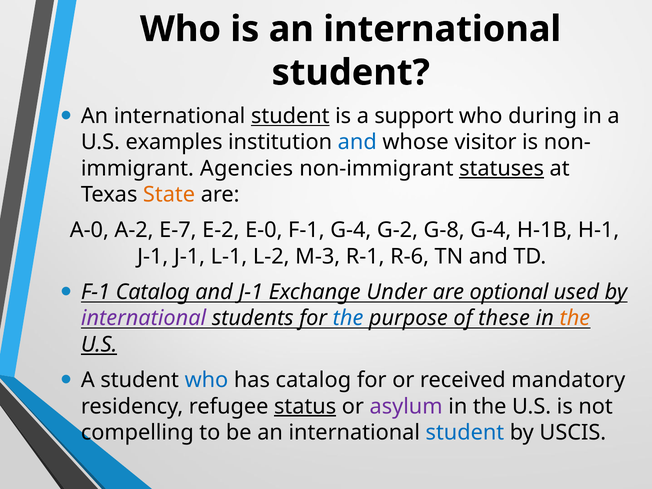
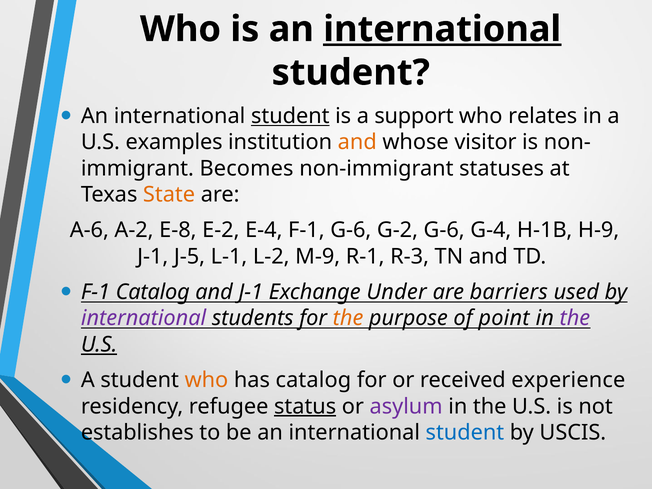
international underline: none -> present (442, 29)
during: during -> relates (543, 116)
and colour: blue -> orange (357, 142)
Agencies: Agencies -> Becomes (247, 168)
statuses underline: present -> none (502, 168)
A-0: A-0 -> A-6 (89, 230)
E-7: E-7 -> E-8 (178, 230)
E-0: E-0 -> E-4 (264, 230)
F-1 G-4: G-4 -> G-6 (351, 230)
G-2 G-8: G-8 -> G-6 (444, 230)
H-1: H-1 -> H-9 (599, 230)
J-1 J-1: J-1 -> J-5 (190, 256)
M-3: M-3 -> M-9 (318, 256)
R-6: R-6 -> R-3 (410, 256)
optional: optional -> barriers (509, 292)
the colour: blue -> orange (348, 318)
these: these -> point (504, 318)
the colour: orange -> purple (575, 318)
who colour: blue -> orange (206, 380)
mandatory: mandatory -> experience (568, 380)
compelling: compelling -> establishes (137, 432)
